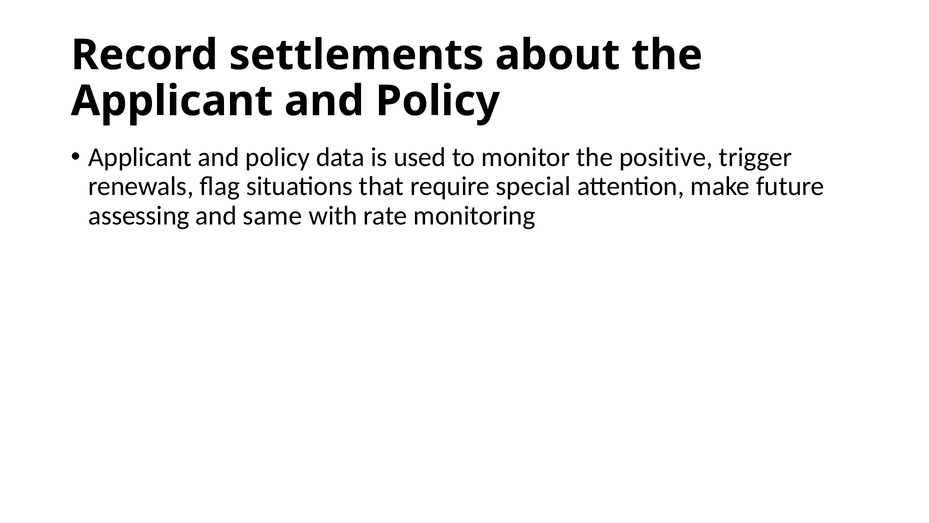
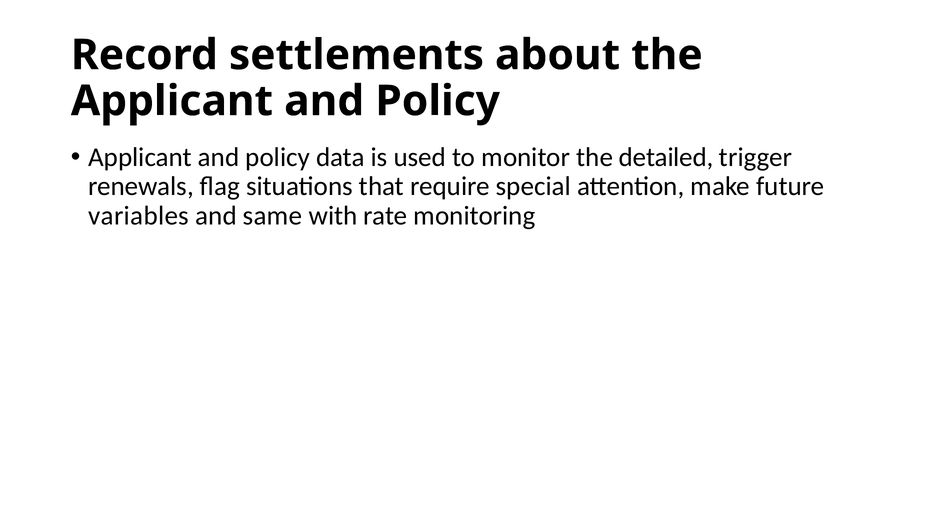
positive: positive -> detailed (666, 157)
assessing: assessing -> variables (139, 216)
